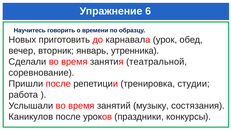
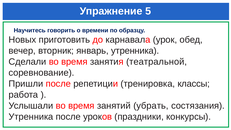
6: 6 -> 5 (148, 11)
студии: студии -> классы (194, 84)
музыку: музыку -> убрать (151, 106)
Каникулов: Каникулов -> Утренника (31, 117)
